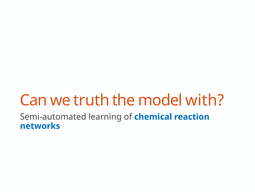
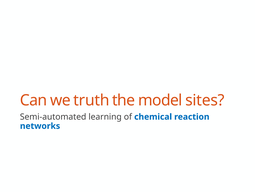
with: with -> sites (205, 100)
